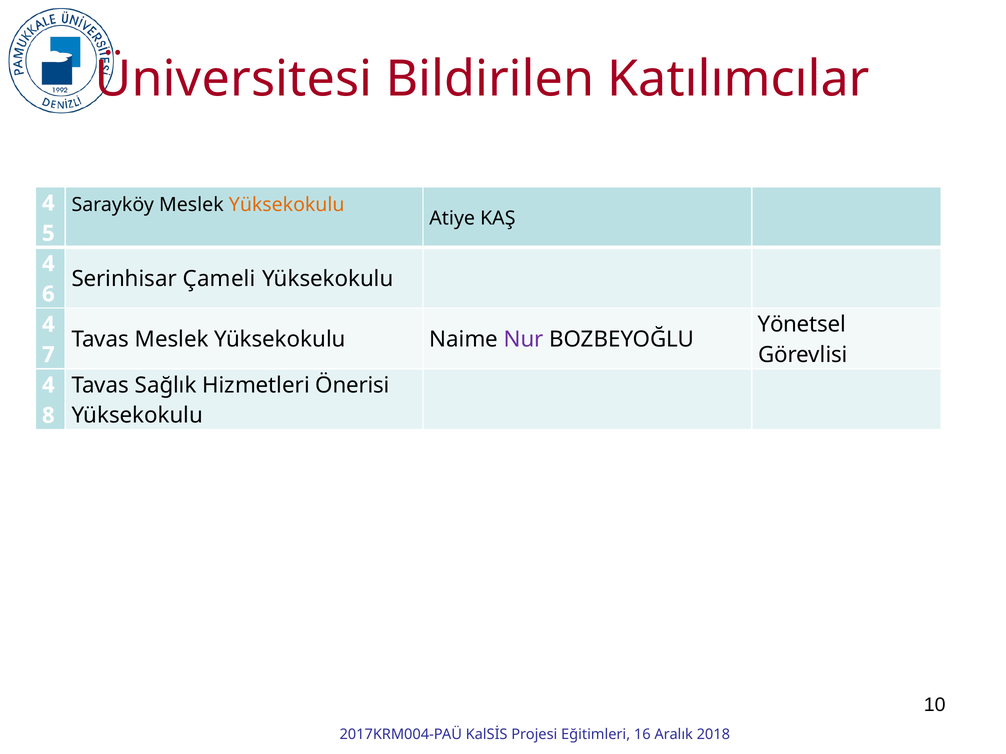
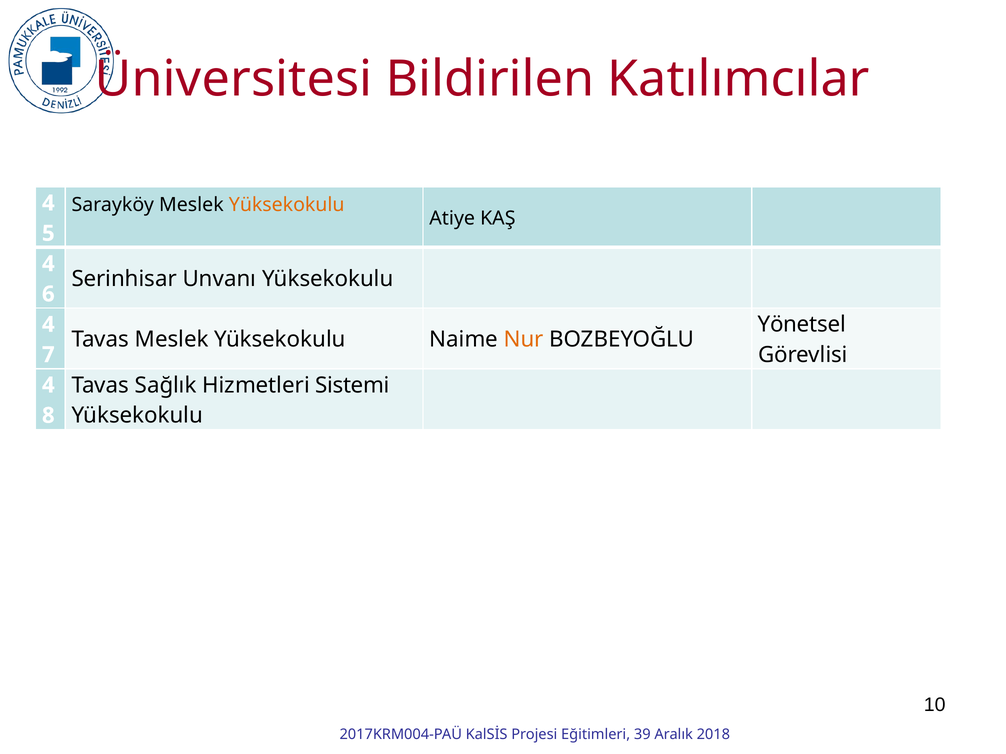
Çameli: Çameli -> Unvanı (219, 279)
Nur colour: purple -> orange (524, 340)
Önerisi: Önerisi -> Sistemi (352, 385)
16: 16 -> 39 (642, 735)
